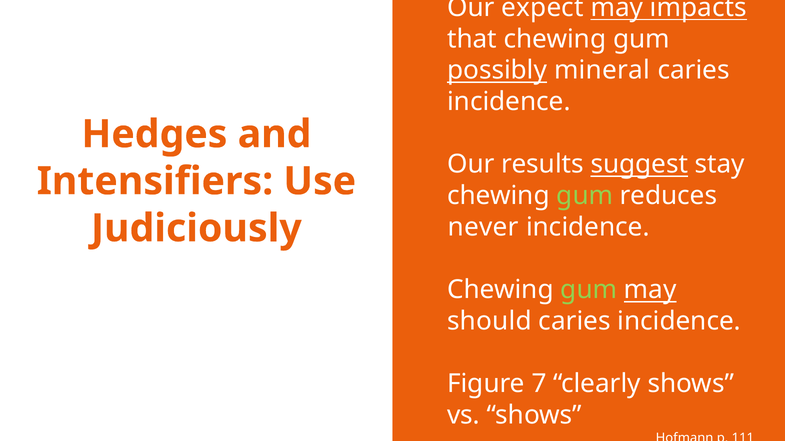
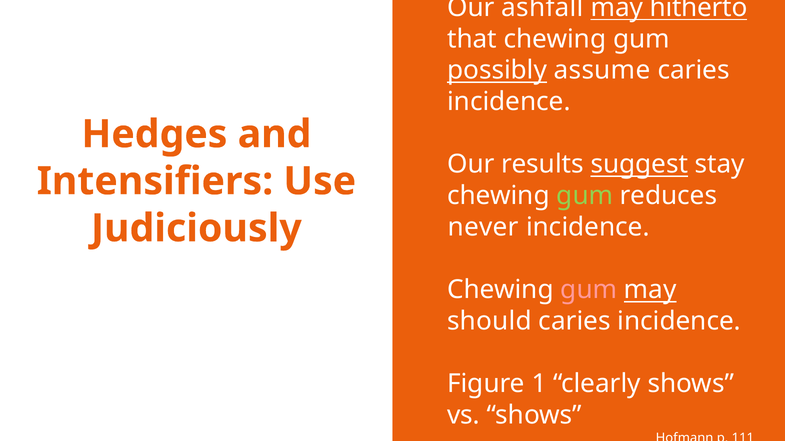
expect: expect -> ashfall (542, 8)
impacts: impacts -> hitherto (699, 8)
mineral: mineral -> assume (602, 70)
gum colour: light green -> pink (589, 290)
7: 7 -> 1 (539, 384)
